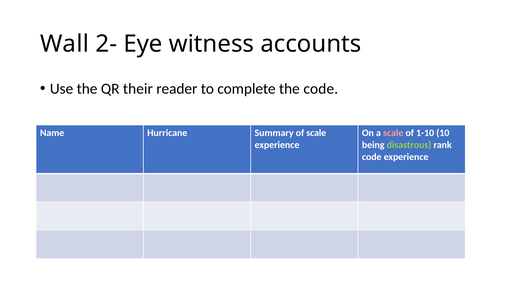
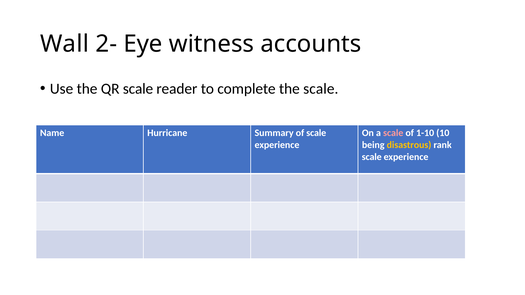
QR their: their -> scale (138, 89)
the code: code -> scale (321, 89)
disastrous colour: light green -> yellow (409, 145)
code: code -> scale (372, 157)
